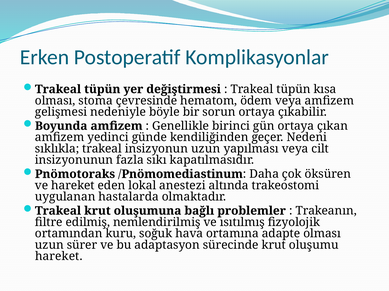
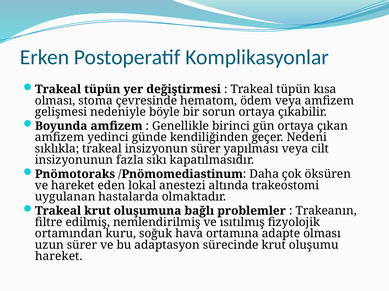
insizyonun uzun: uzun -> sürer (206, 149)
